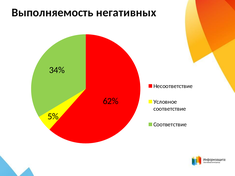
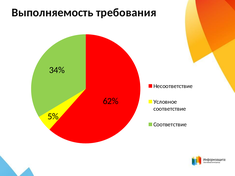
негативных: негативных -> требования (126, 12)
